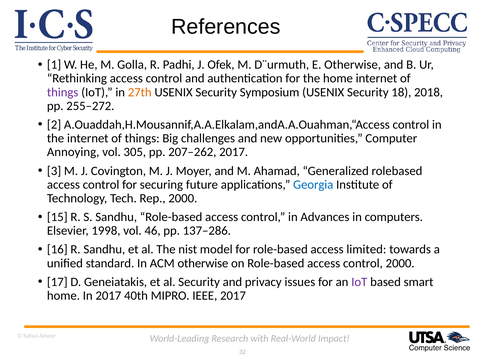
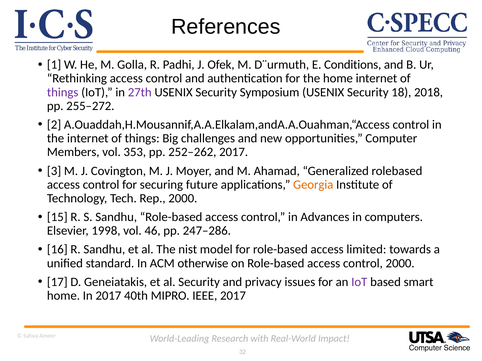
E Otherwise: Otherwise -> Conditions (353, 65)
27th colour: orange -> purple (140, 92)
Annoying: Annoying -> Members (73, 152)
305: 305 -> 353 (135, 152)
207–262: 207–262 -> 252–262 (192, 152)
Georgia colour: blue -> orange (313, 185)
137–286: 137–286 -> 247–286 (207, 231)
